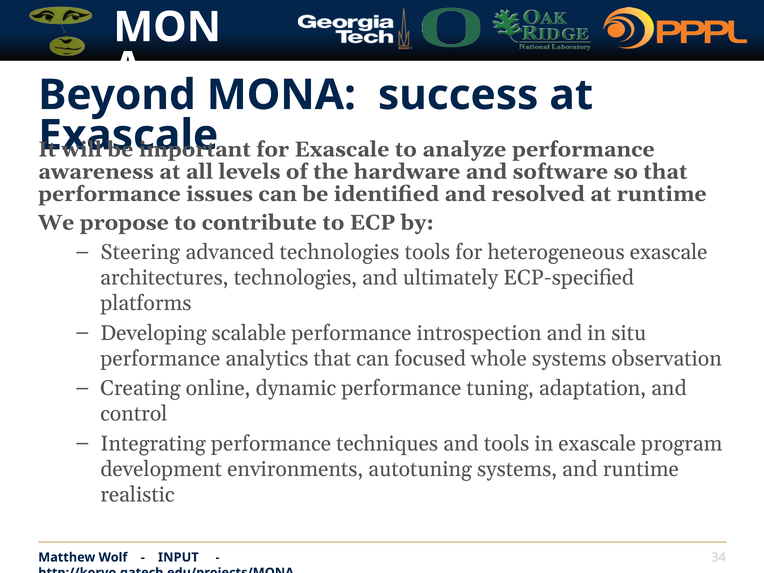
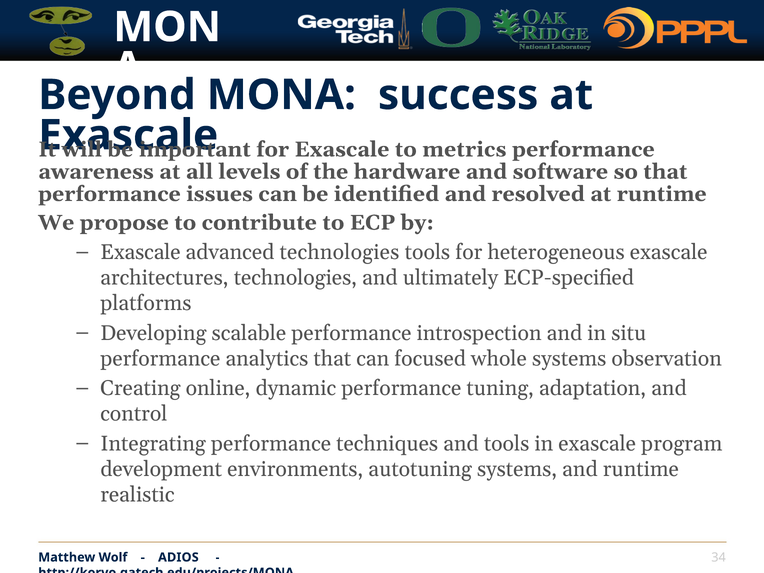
analyze: analyze -> metrics (464, 149)
Steering: Steering -> Exascale (140, 252)
INPUT: INPUT -> ADIOS (178, 557)
